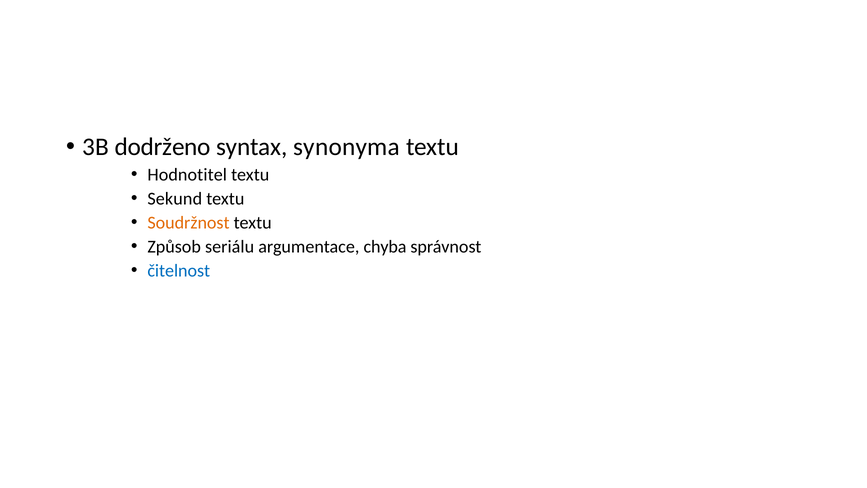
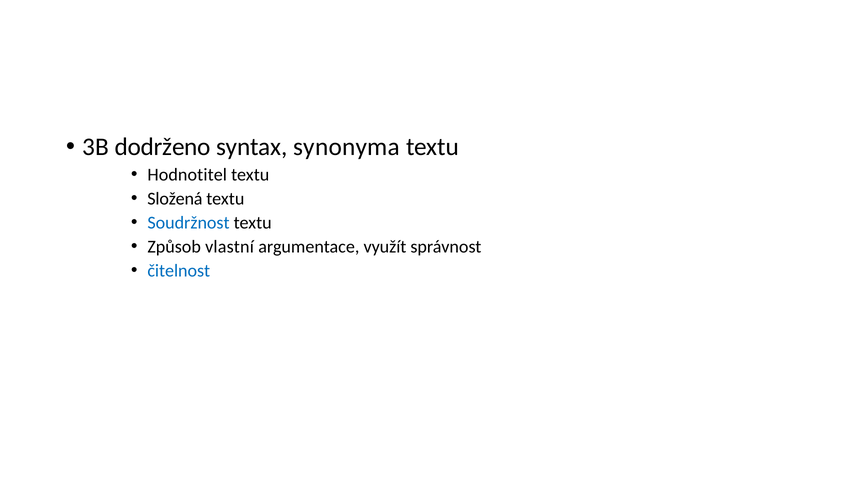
Sekund: Sekund -> Složená (175, 199)
Soudržnost colour: orange -> blue (188, 223)
seriálu: seriálu -> vlastní (230, 247)
chyba: chyba -> využít (385, 247)
